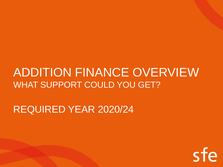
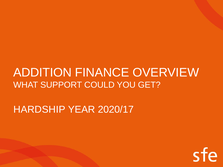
REQUIRED: REQUIRED -> HARDSHIP (39, 110)
2020/24: 2020/24 -> 2020/17 (116, 110)
